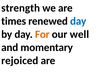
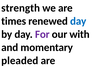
For colour: orange -> purple (42, 34)
well: well -> with (80, 34)
rejoiced: rejoiced -> pleaded (20, 60)
